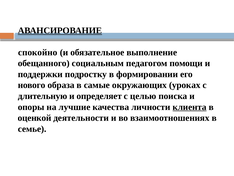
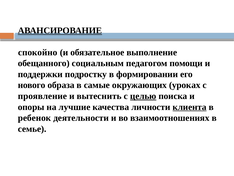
длительную: длительную -> проявление (42, 96)
определяет: определяет -> вытеснить (99, 96)
целью underline: none -> present (143, 96)
оценкой: оценкой -> ребенок (34, 118)
